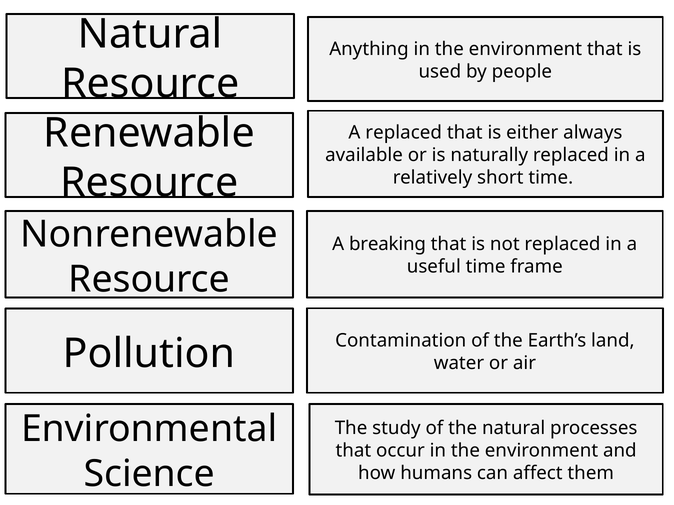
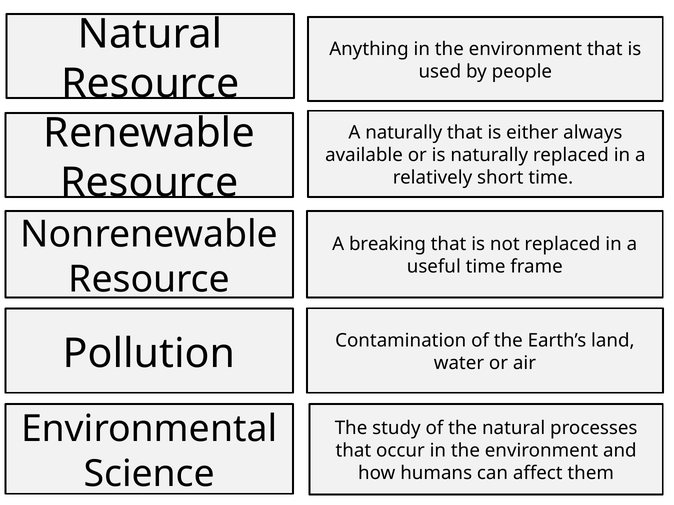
A replaced: replaced -> naturally (404, 133)
